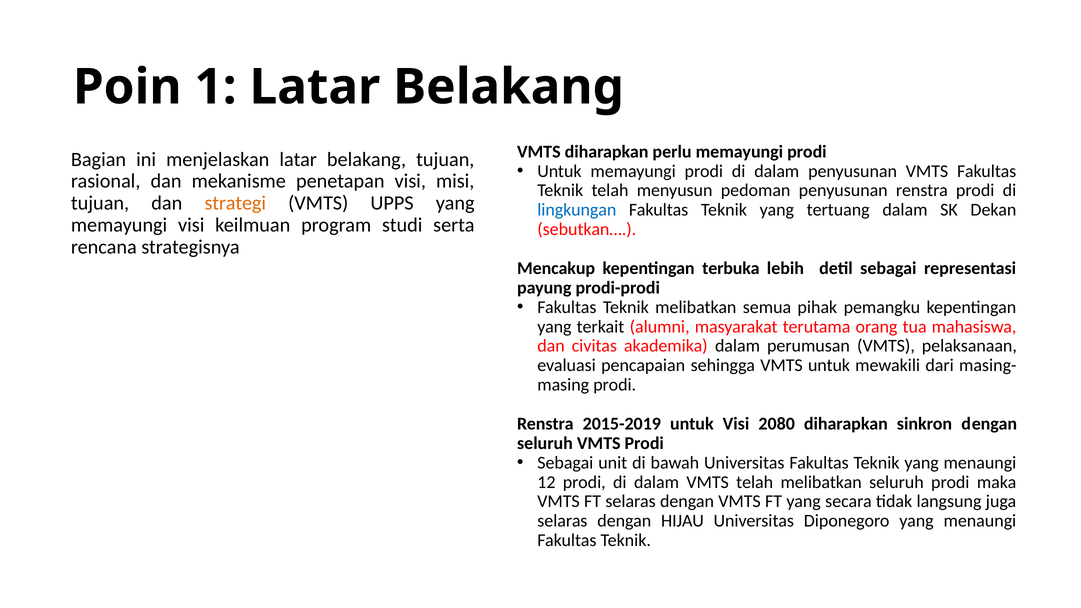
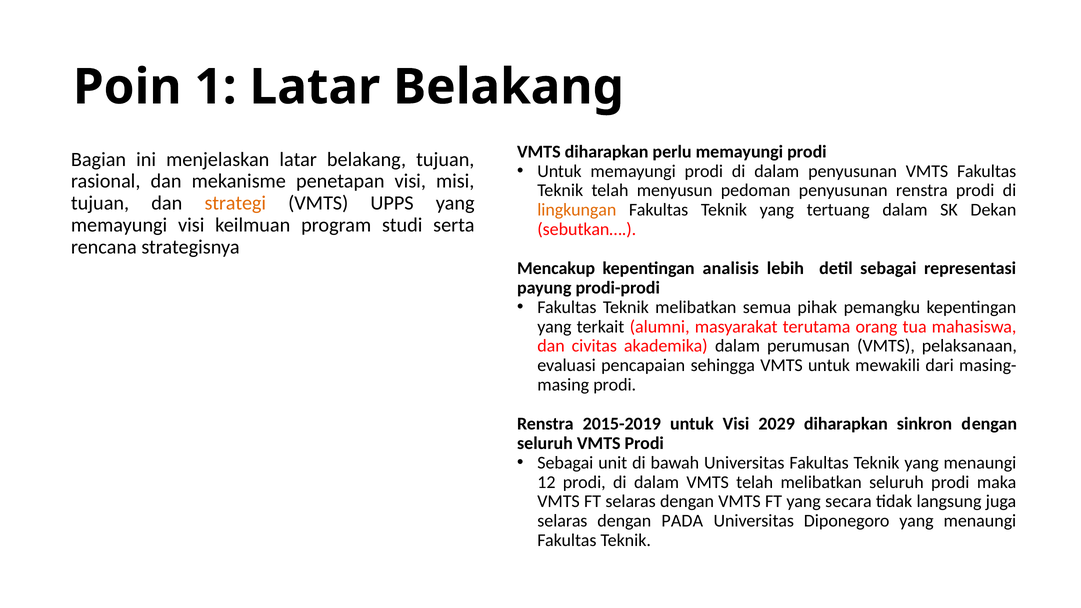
lingkungan colour: blue -> orange (577, 210)
terbuka: terbuka -> analisis (731, 268)
2080: 2080 -> 2029 (777, 424)
HIJAU: HIJAU -> PADA (682, 521)
